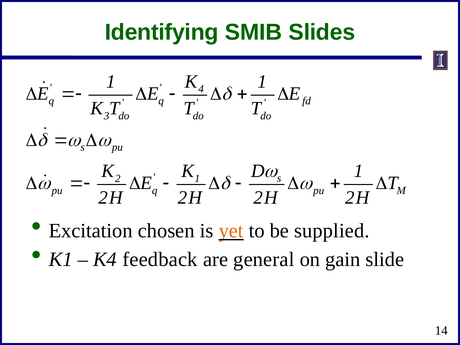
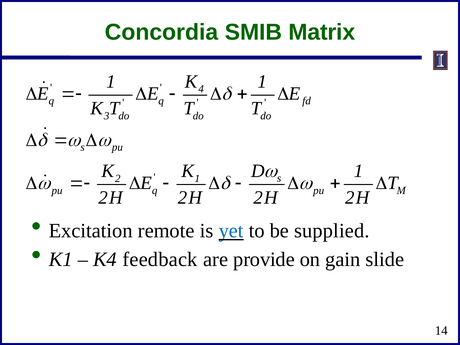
Identifying: Identifying -> Concordia (162, 32)
Slides: Slides -> Matrix (322, 32)
chosen: chosen -> remote (166, 231)
yet colour: orange -> blue (231, 231)
general: general -> provide (264, 259)
